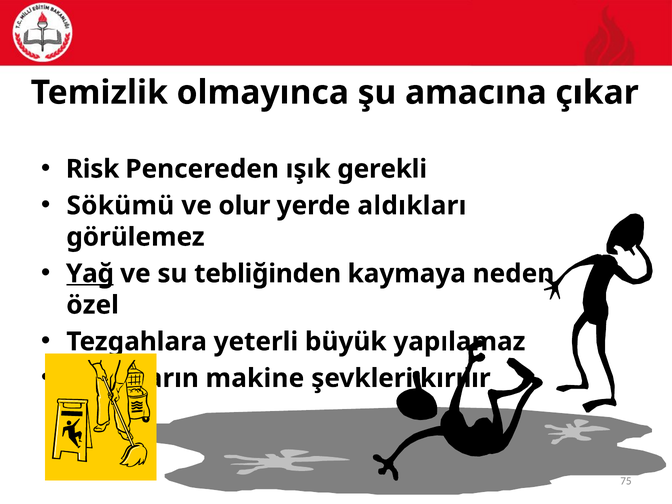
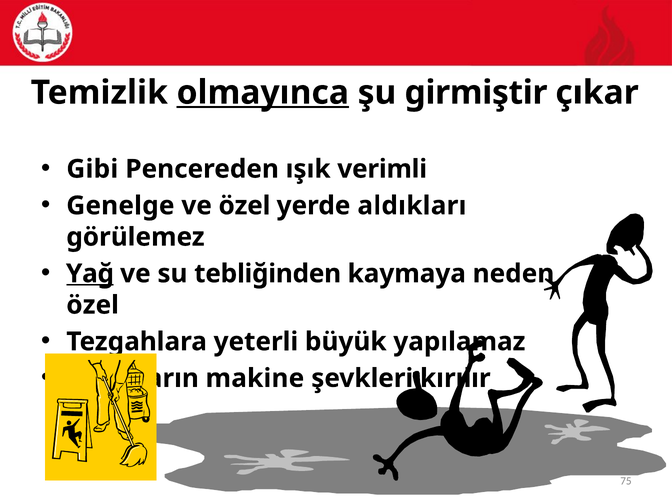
olmayınca underline: none -> present (263, 93)
amacına: amacına -> girmiştir (476, 93)
Risk: Risk -> Gibi (92, 169)
gerekli: gerekli -> verimli (382, 169)
Sökümü: Sökümü -> Genelge (120, 206)
ve olur: olur -> özel (244, 206)
